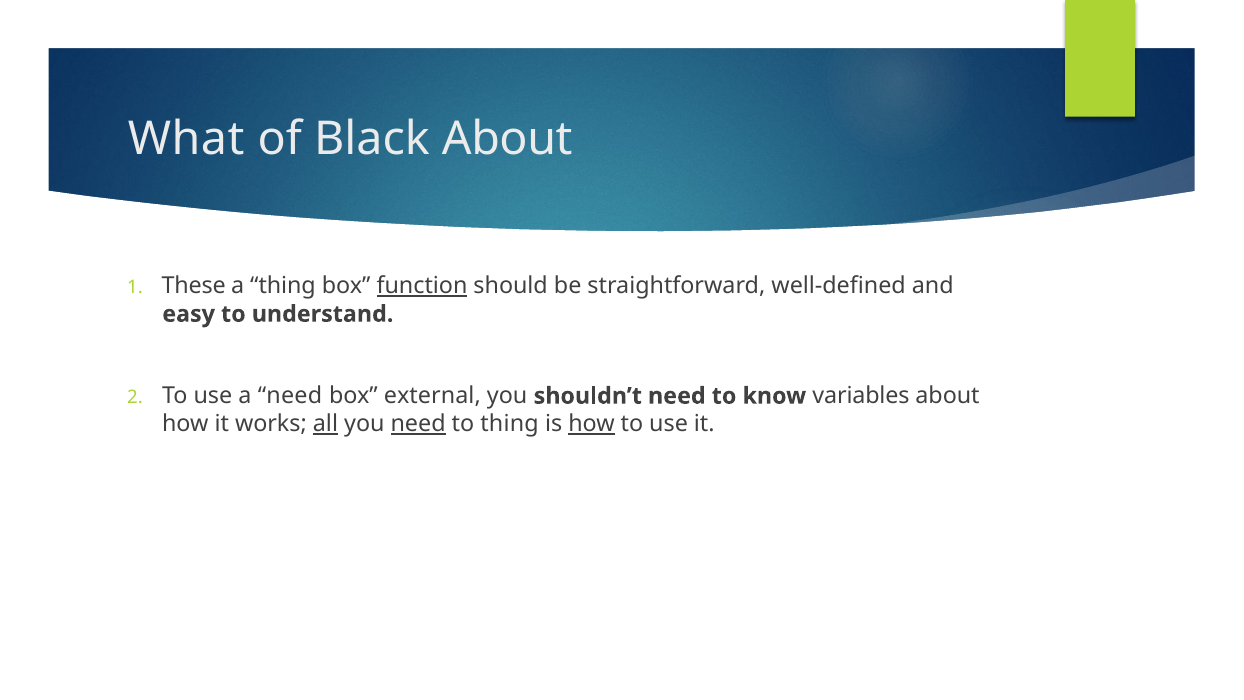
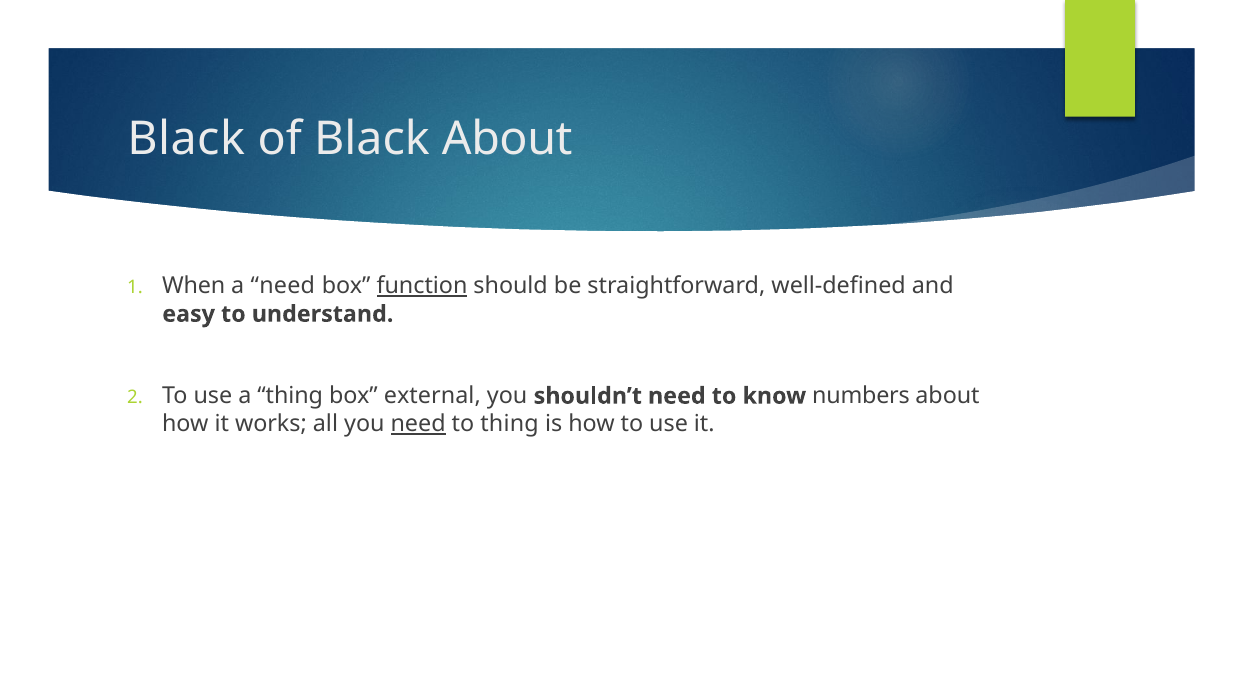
What: What -> Black (186, 139)
These: These -> When (194, 286)
a thing: thing -> need (283, 286)
a need: need -> thing (290, 396)
variables: variables -> numbers (861, 396)
all underline: present -> none (325, 424)
how underline: present -> none (592, 424)
